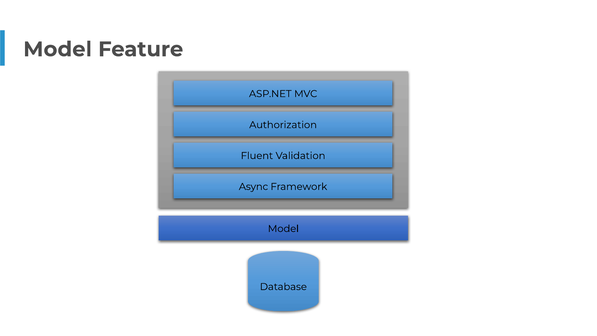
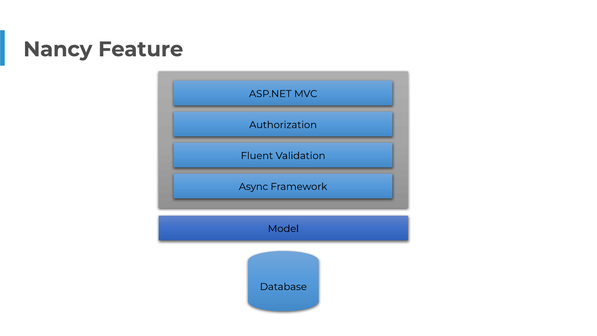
Model: Model -> Nancy (58, 49)
